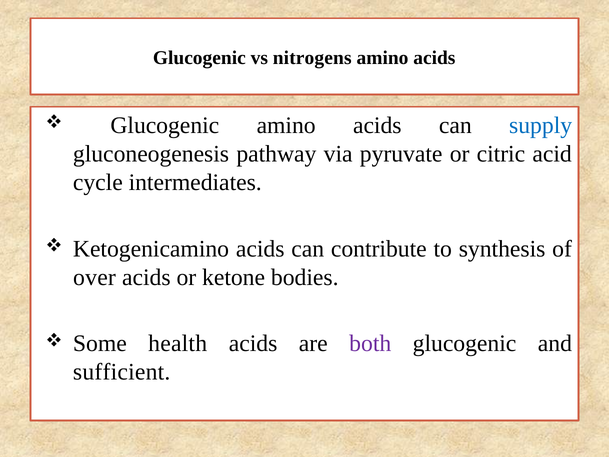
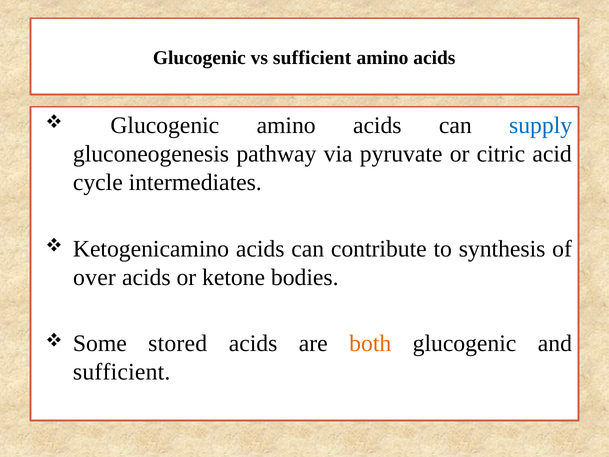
vs nitrogens: nitrogens -> sufficient (312, 58)
health: health -> stored (178, 343)
both colour: purple -> orange (370, 343)
